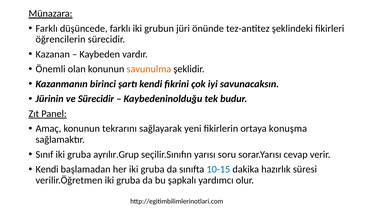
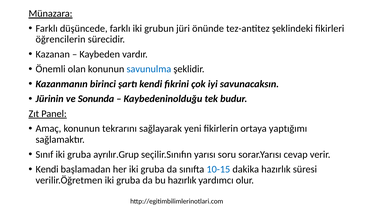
savunulma colour: orange -> blue (149, 69)
ve Sürecidir: Sürecidir -> Sonunda (96, 99)
konuşma: konuşma -> yaptığımı (288, 129)
bu şapkalı: şapkalı -> hazırlık (182, 180)
